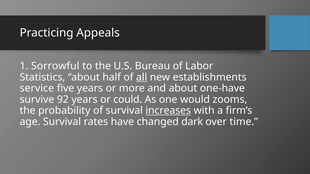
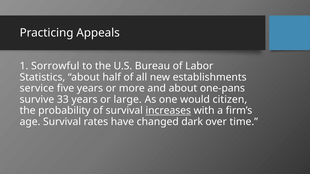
all underline: present -> none (142, 77)
one-have: one-have -> one-pans (222, 88)
92: 92 -> 33 (63, 100)
could: could -> large (128, 100)
zooms: zooms -> citizen (230, 100)
